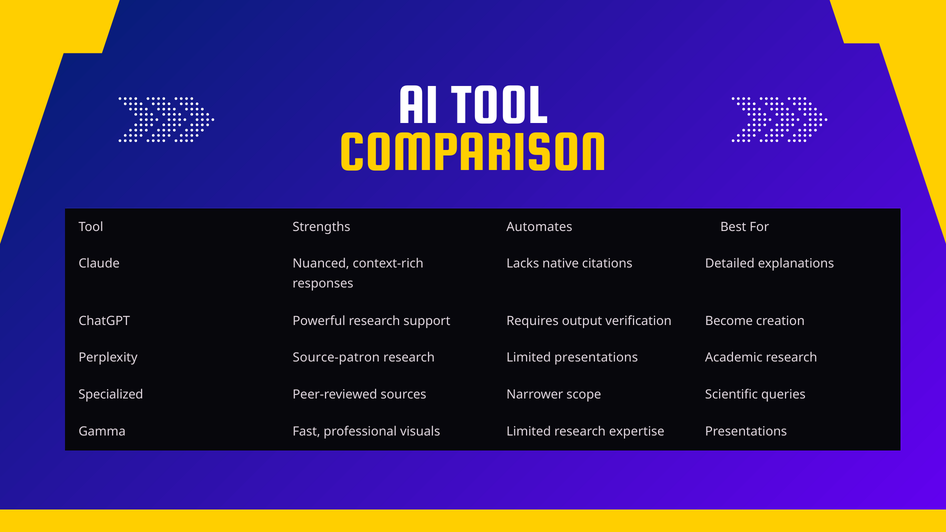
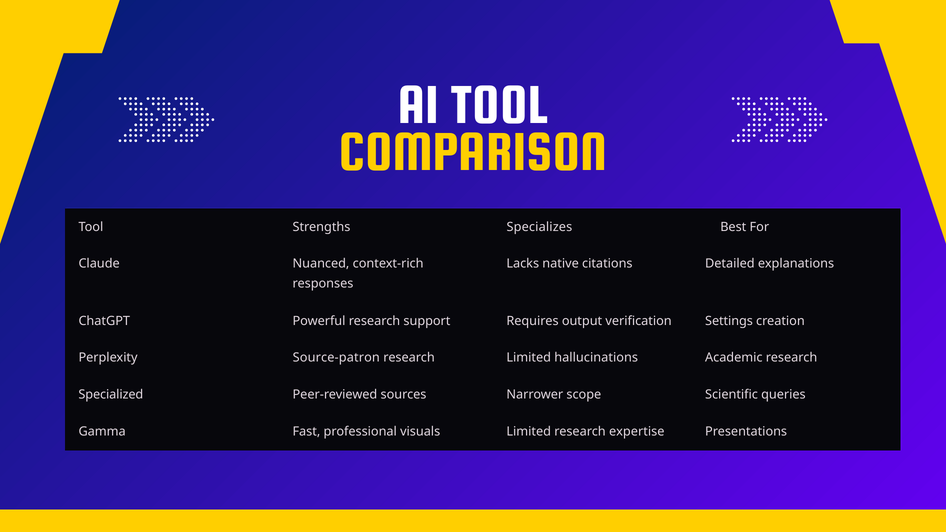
Automates: Automates -> Specializes (539, 227)
Become: Become -> Settings (729, 321)
Limited presentations: presentations -> hallucinations (596, 358)
